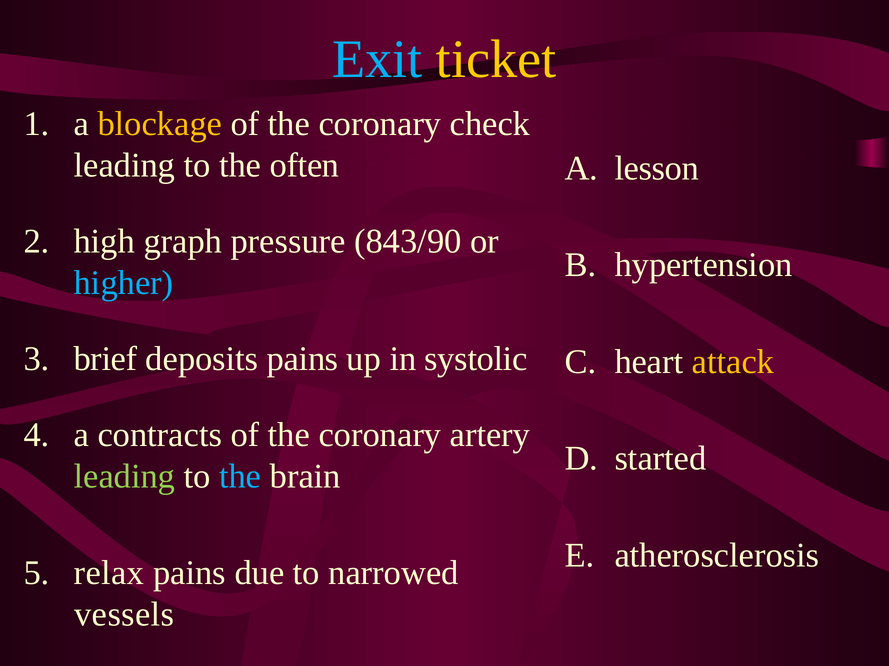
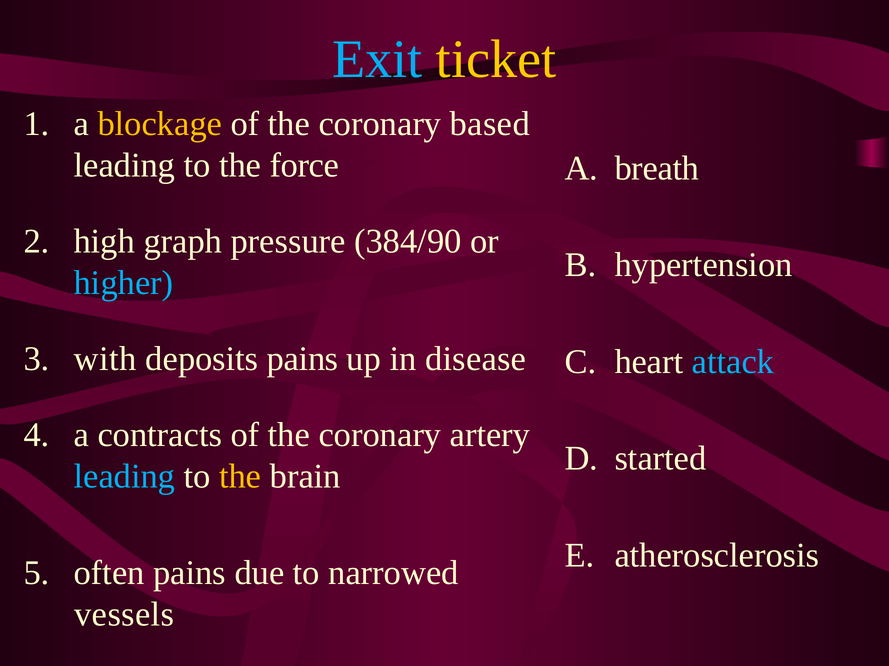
check: check -> based (490, 124)
often: often -> force (304, 165)
lesson: lesson -> breath (657, 168)
843/90: 843/90 -> 384/90 (408, 242)
brief: brief -> with (105, 359)
systolic: systolic -> disease (476, 359)
attack colour: yellow -> light blue (733, 362)
leading colour: light green -> light blue (124, 477)
the colour: light blue -> yellow (240, 477)
relax: relax -> often (109, 574)
